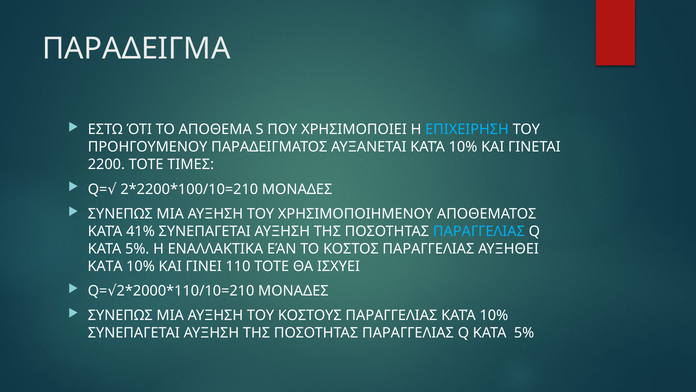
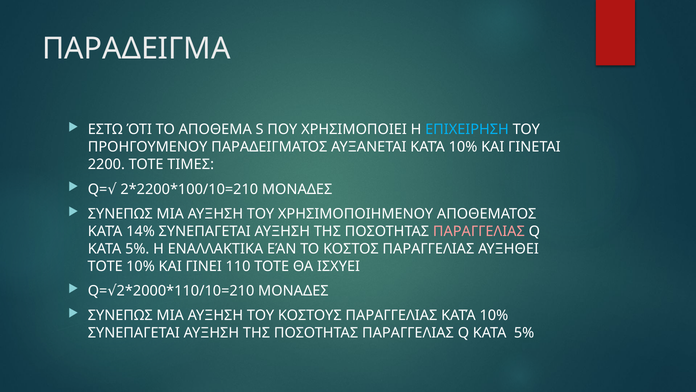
41%: 41% -> 14% (140, 231)
ΠΑΡΑΓΓΕΛΙΑΣ colour: light blue -> pink (479, 231)
KATA: KATA -> ΤΟΤΕ (105, 266)
